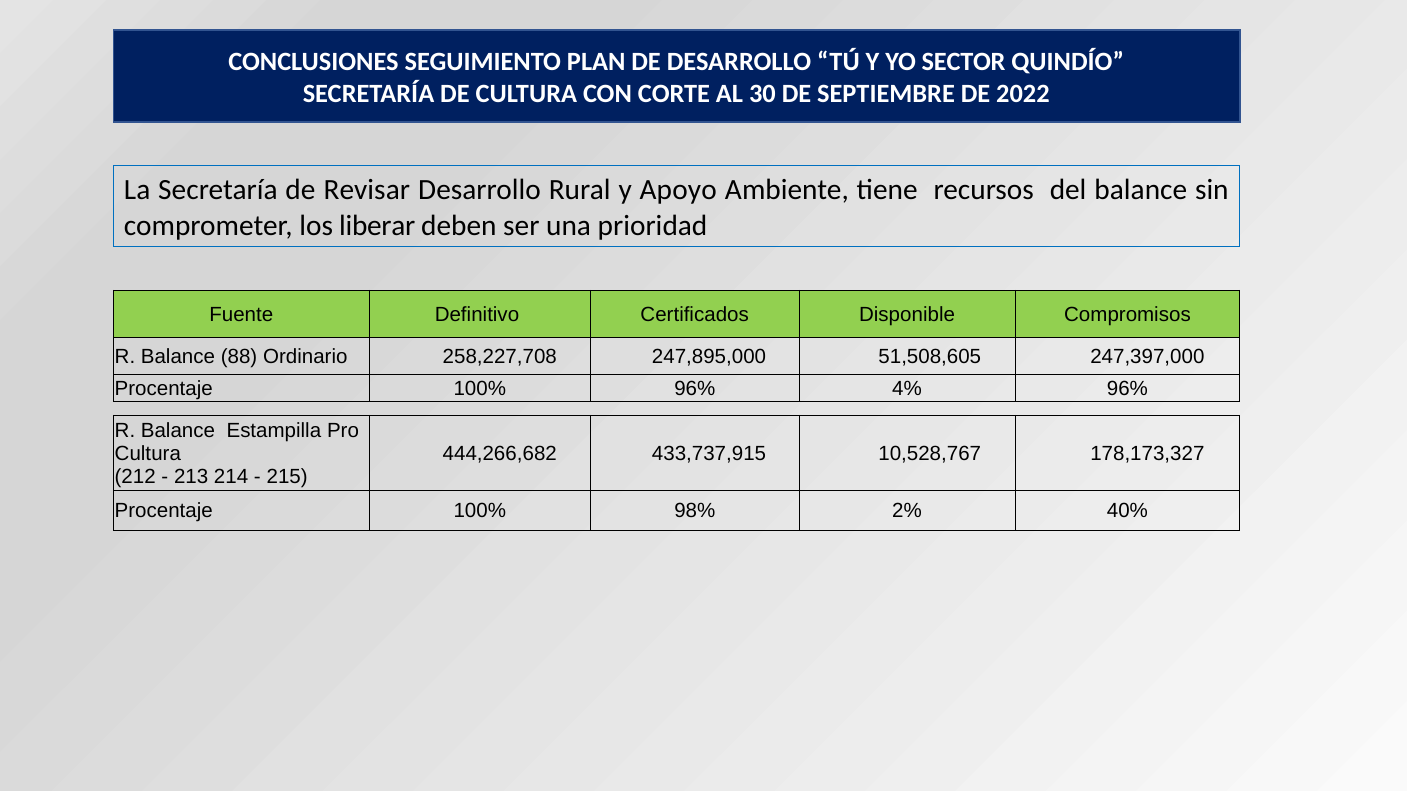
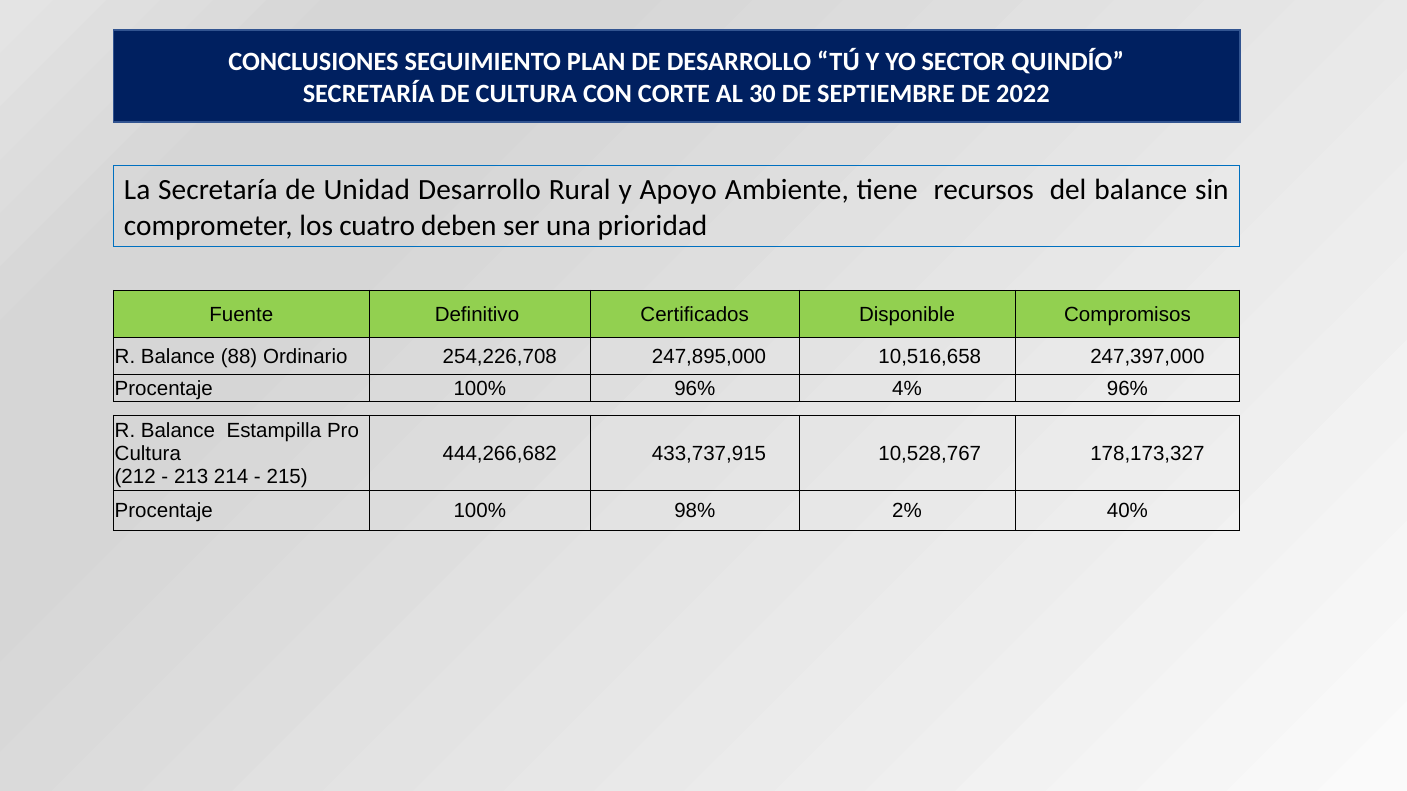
Revisar: Revisar -> Unidad (367, 190)
liberar: liberar -> cuatro (377, 226)
258,227,708: 258,227,708 -> 254,226,708 (500, 357)
51,508,605: 51,508,605 -> 10,516,658 (930, 357)
